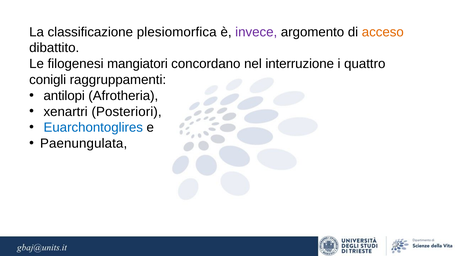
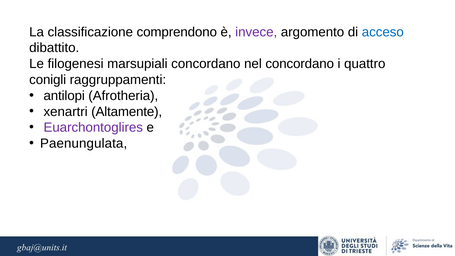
plesiomorfica: plesiomorfica -> comprendono (177, 32)
acceso colour: orange -> blue (383, 32)
mangiatori: mangiatori -> marsupiali (137, 64)
nel interruzione: interruzione -> concordano (300, 64)
Posteriori: Posteriori -> Altamente (127, 112)
Euarchontoglires colour: blue -> purple (93, 128)
